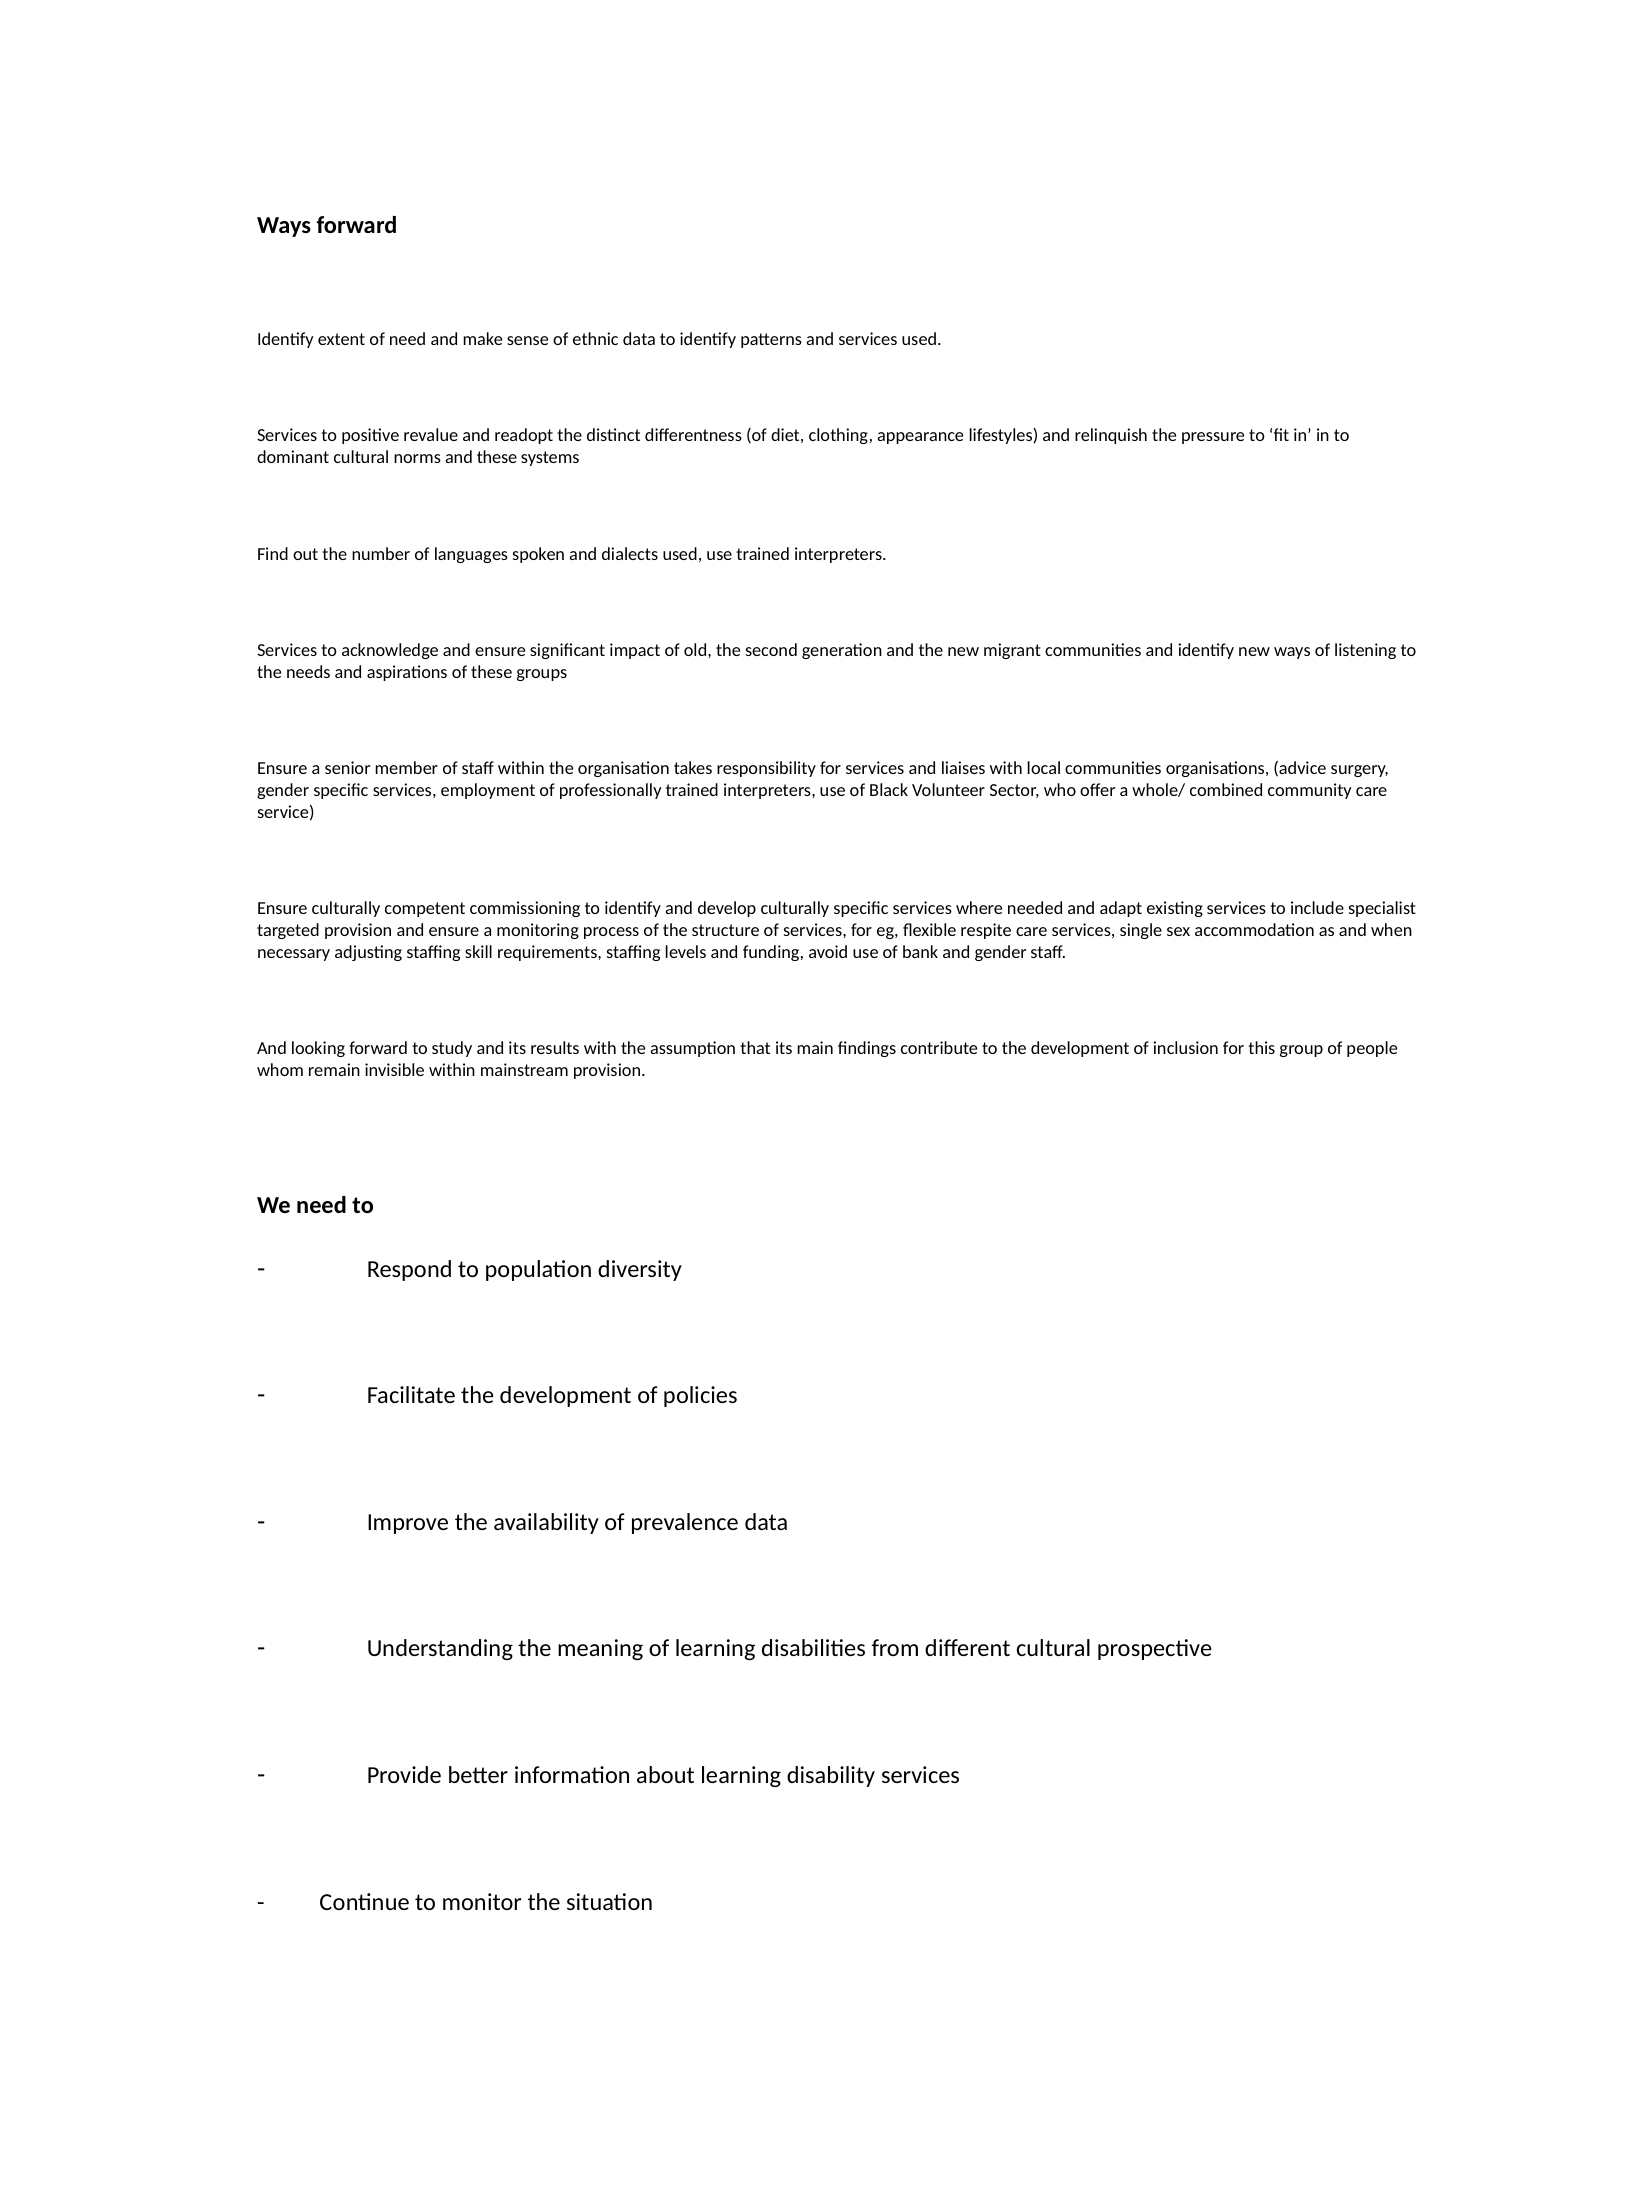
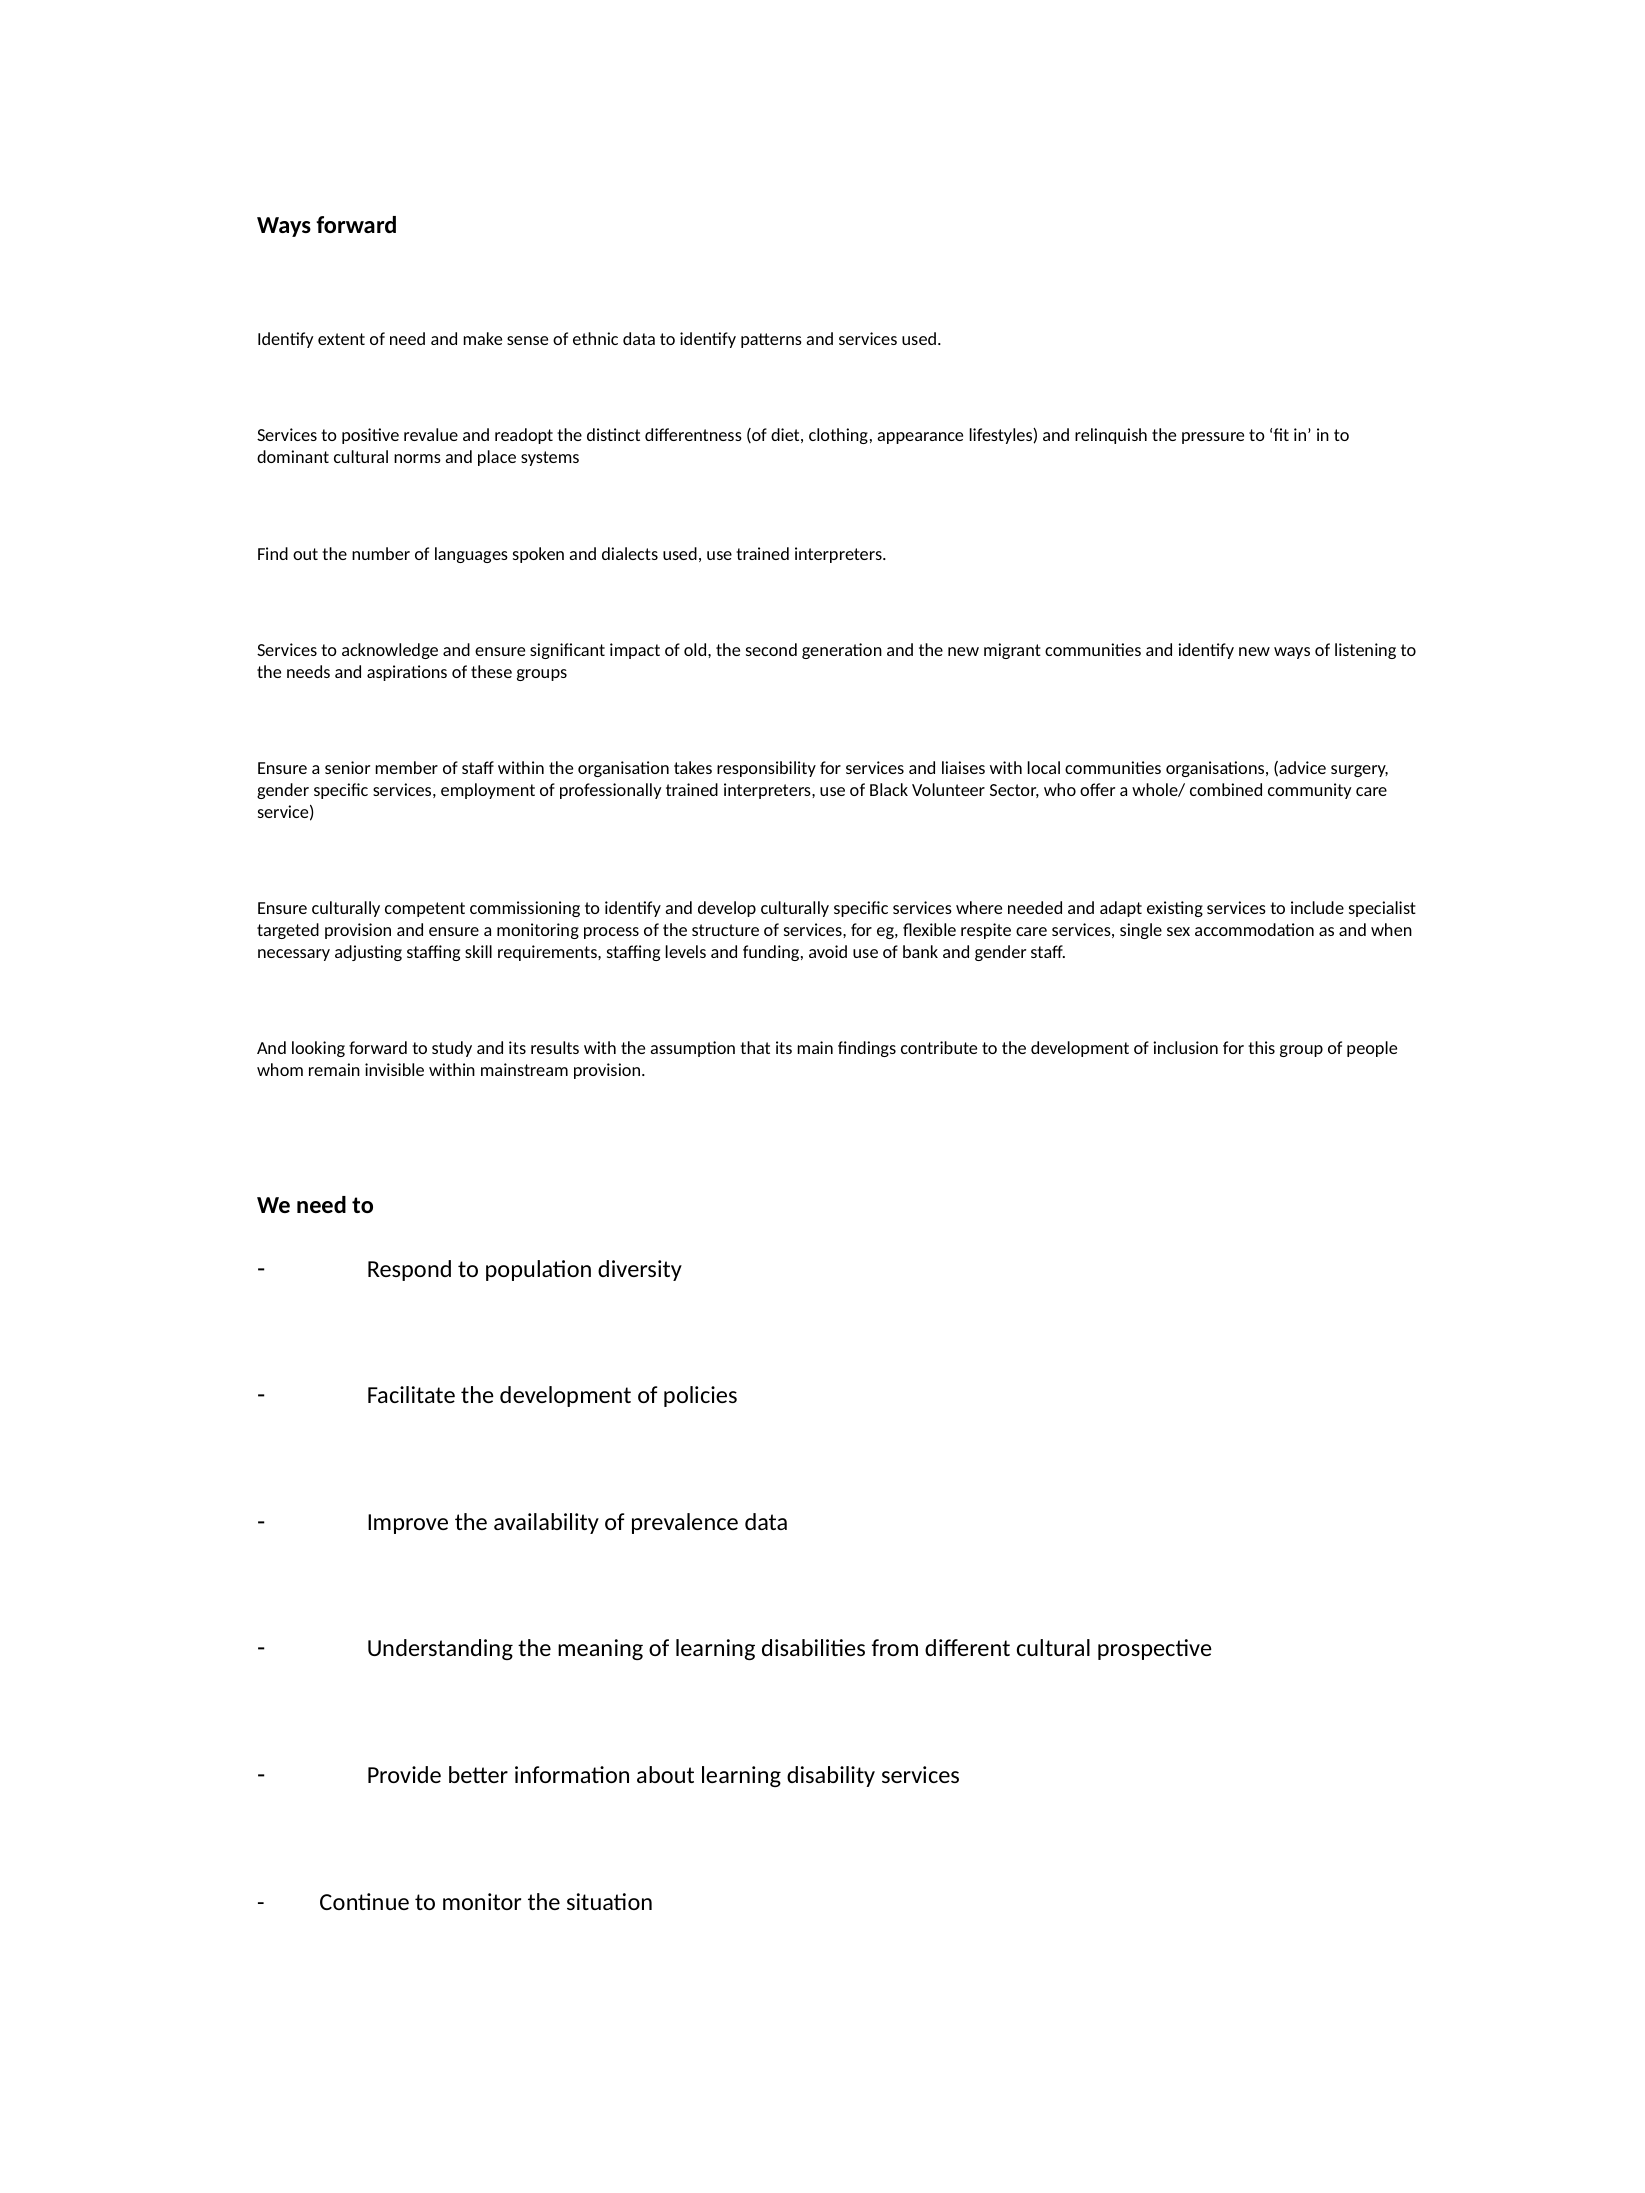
and these: these -> place (497, 458)
